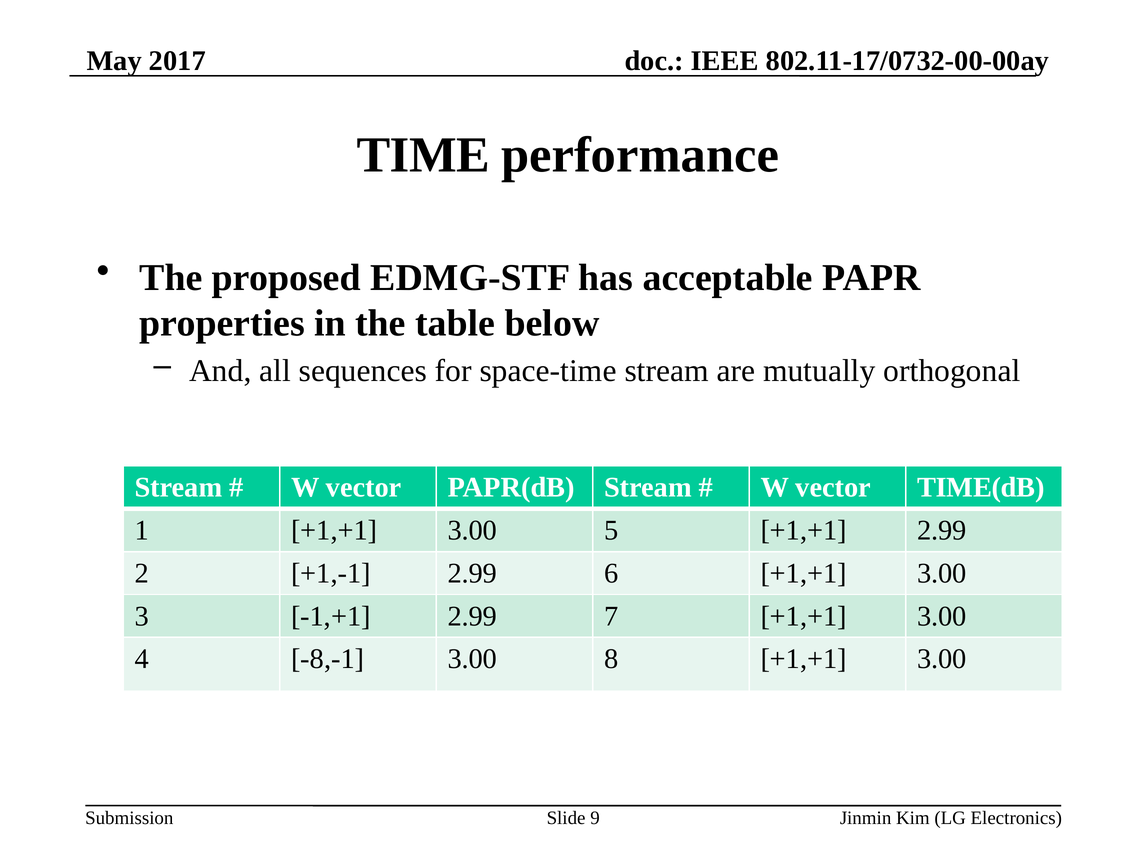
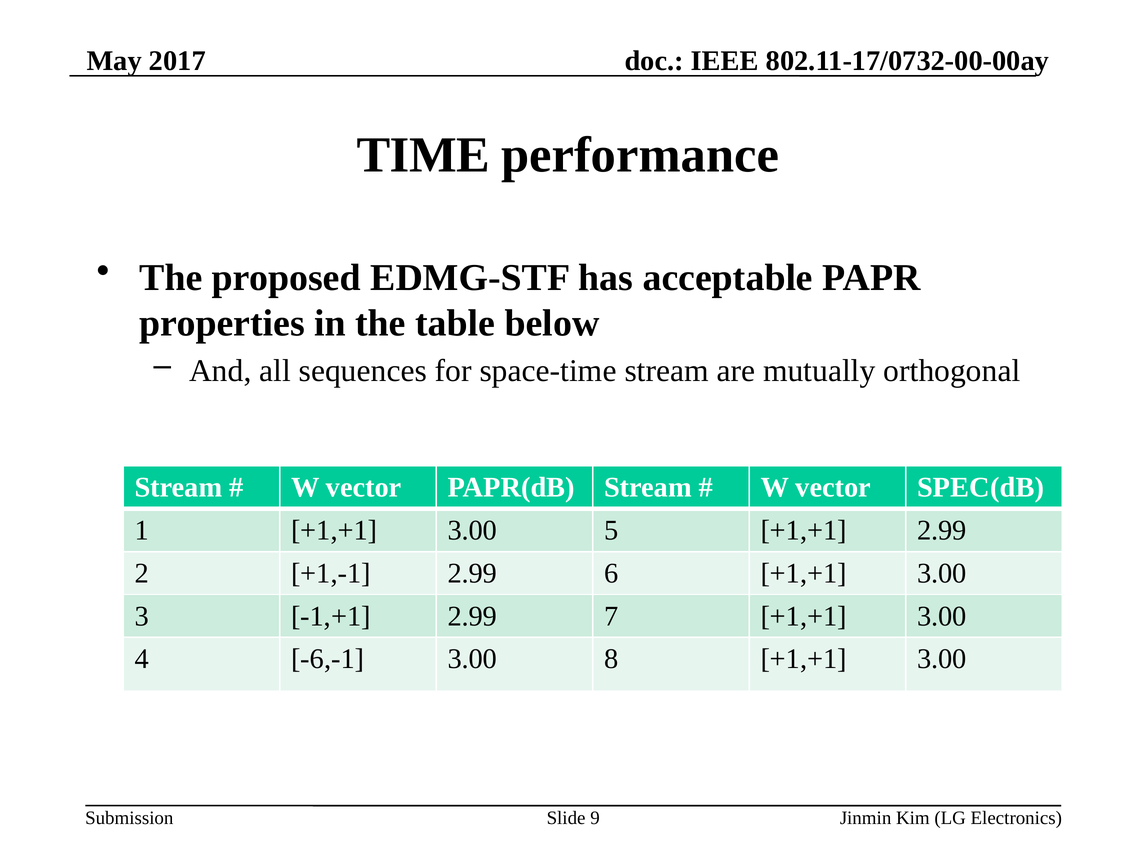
TIME(dB: TIME(dB -> SPEC(dB (981, 487)
-8,-1: -8,-1 -> -6,-1 (328, 659)
